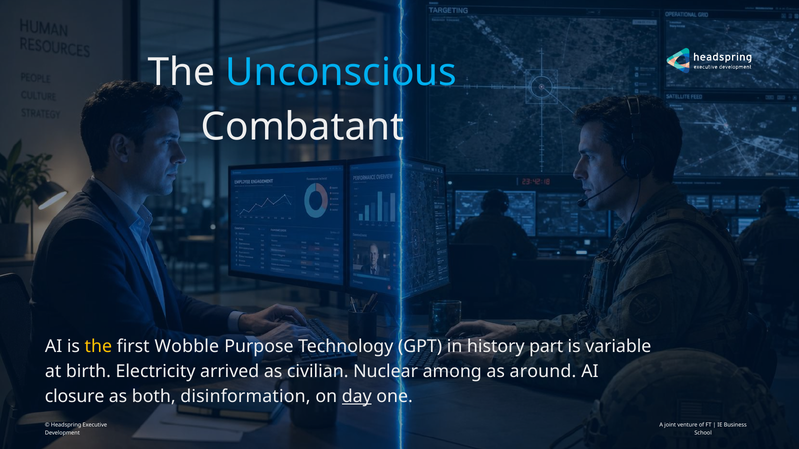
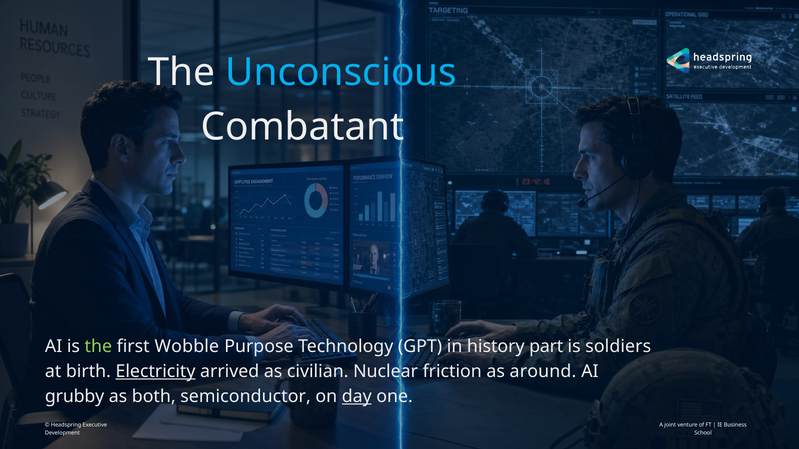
the colour: yellow -> light green (98, 347)
variable: variable -> soldiers (618, 347)
Electricity underline: none -> present (155, 372)
among: among -> friction (452, 372)
closure: closure -> grubby (75, 397)
disinformation: disinformation -> semiconductor (246, 397)
